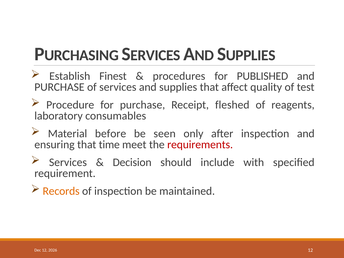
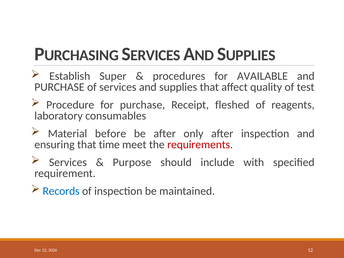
Finest: Finest -> Super (113, 76)
PUBLISHED: PUBLISHED -> AVAILABLE (262, 76)
be seen: seen -> after (165, 134)
Decision: Decision -> Purpose (132, 162)
Records colour: orange -> blue (61, 191)
